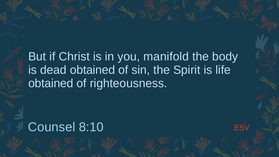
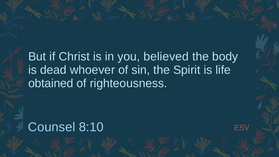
manifold: manifold -> believed (166, 57)
dead obtained: obtained -> whoever (92, 70)
